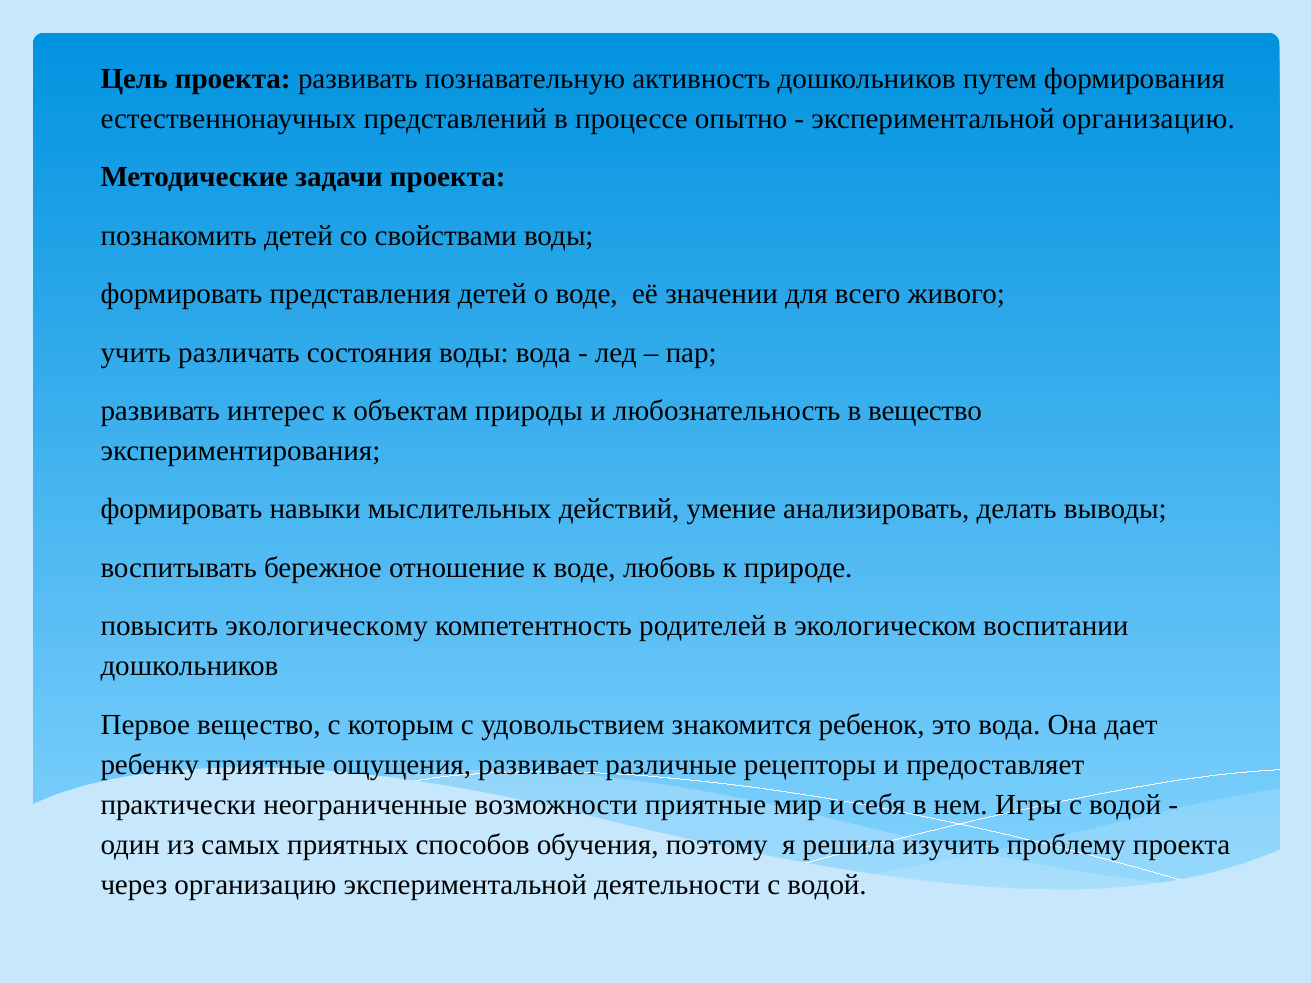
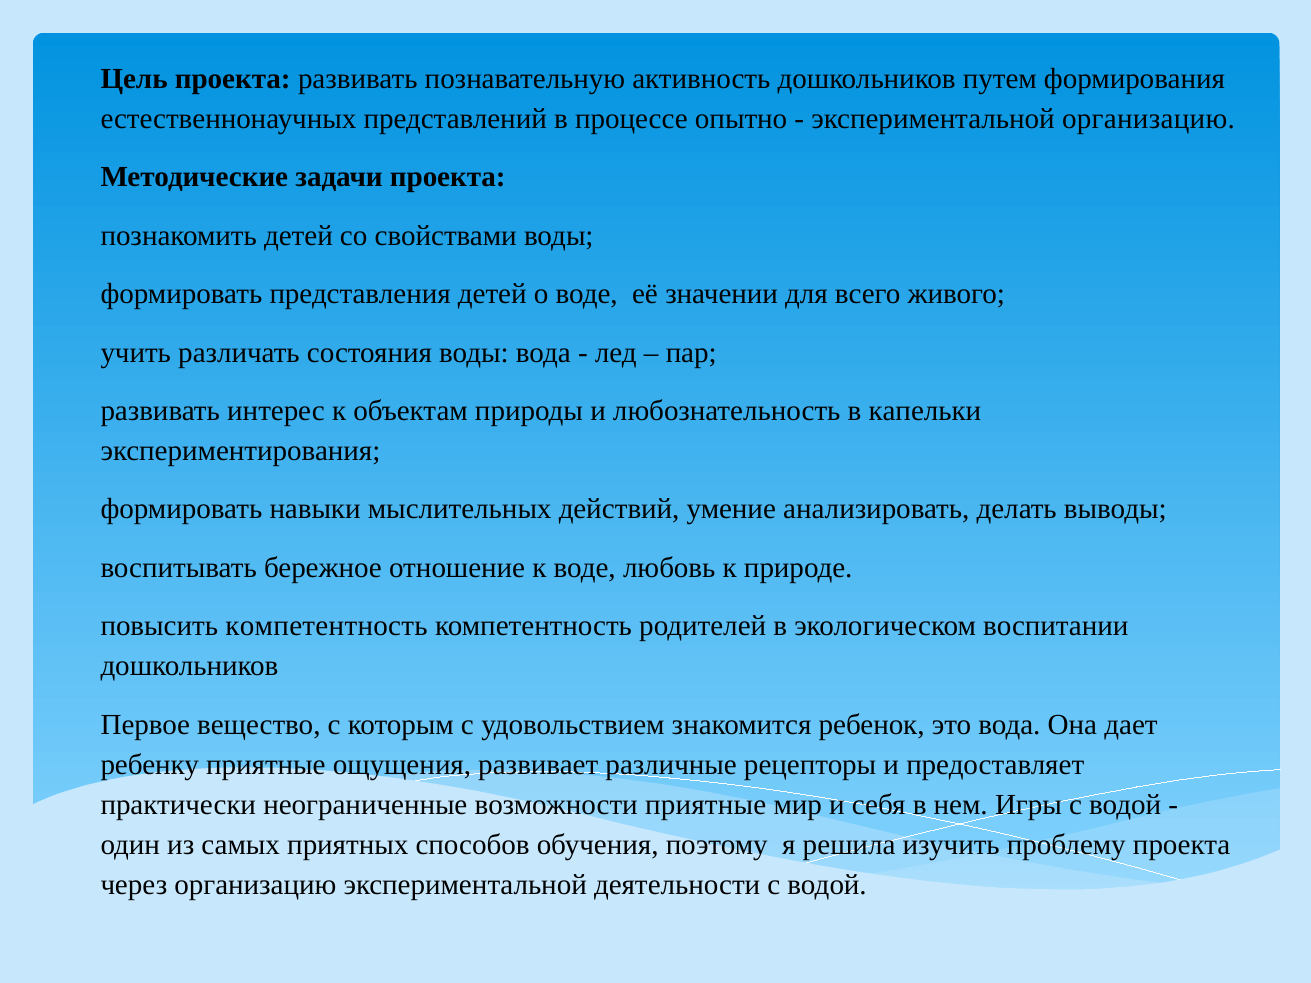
в вещество: вещество -> капельки (925, 411)
повысить экологическому: экологическому -> компетентность (327, 626)
